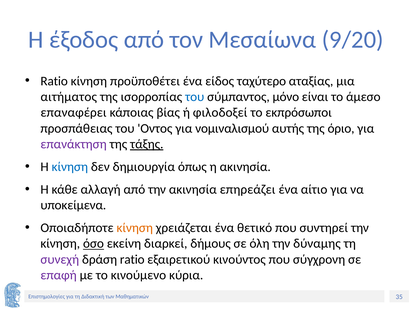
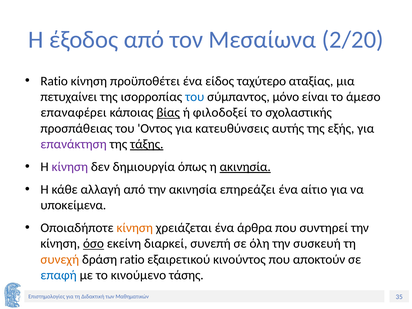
9/20: 9/20 -> 2/20 (353, 40)
αιτήματος: αιτήματος -> πετυχαίνει (69, 97)
βίας underline: none -> present (168, 113)
εκπρόσωποι: εκπρόσωποι -> σχολαστικής (299, 113)
νομιναλισμού: νομιναλισμού -> κατευθύνσεις (232, 128)
όριο: όριο -> εξής (341, 128)
κίνηση colour: blue -> purple (70, 167)
ακινησία underline: none -> present (245, 167)
θετικό: θετικό -> άρθρα (255, 228)
δήμους: δήμους -> συνεπή (210, 244)
δύναμης: δύναμης -> συσκευή (317, 244)
συνεχή colour: purple -> orange (60, 259)
σύγχρονη: σύγχρονη -> αποκτούν (319, 259)
επαφή colour: purple -> blue (59, 275)
κύρια: κύρια -> τάσης (186, 275)
